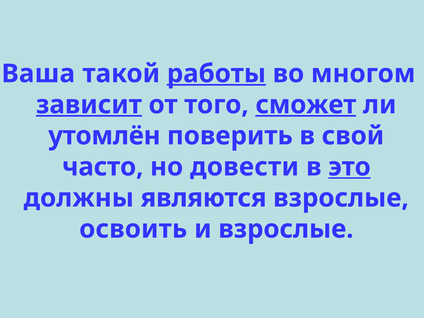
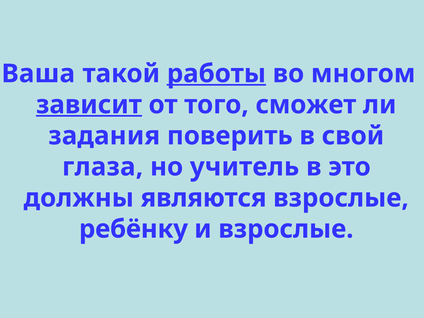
сможет underline: present -> none (306, 105)
утомлён: утомлён -> задания (104, 136)
часто: часто -> глаза (103, 167)
довести: довести -> учитель (245, 167)
это underline: present -> none (349, 167)
освоить: освоить -> ребёнку (133, 229)
